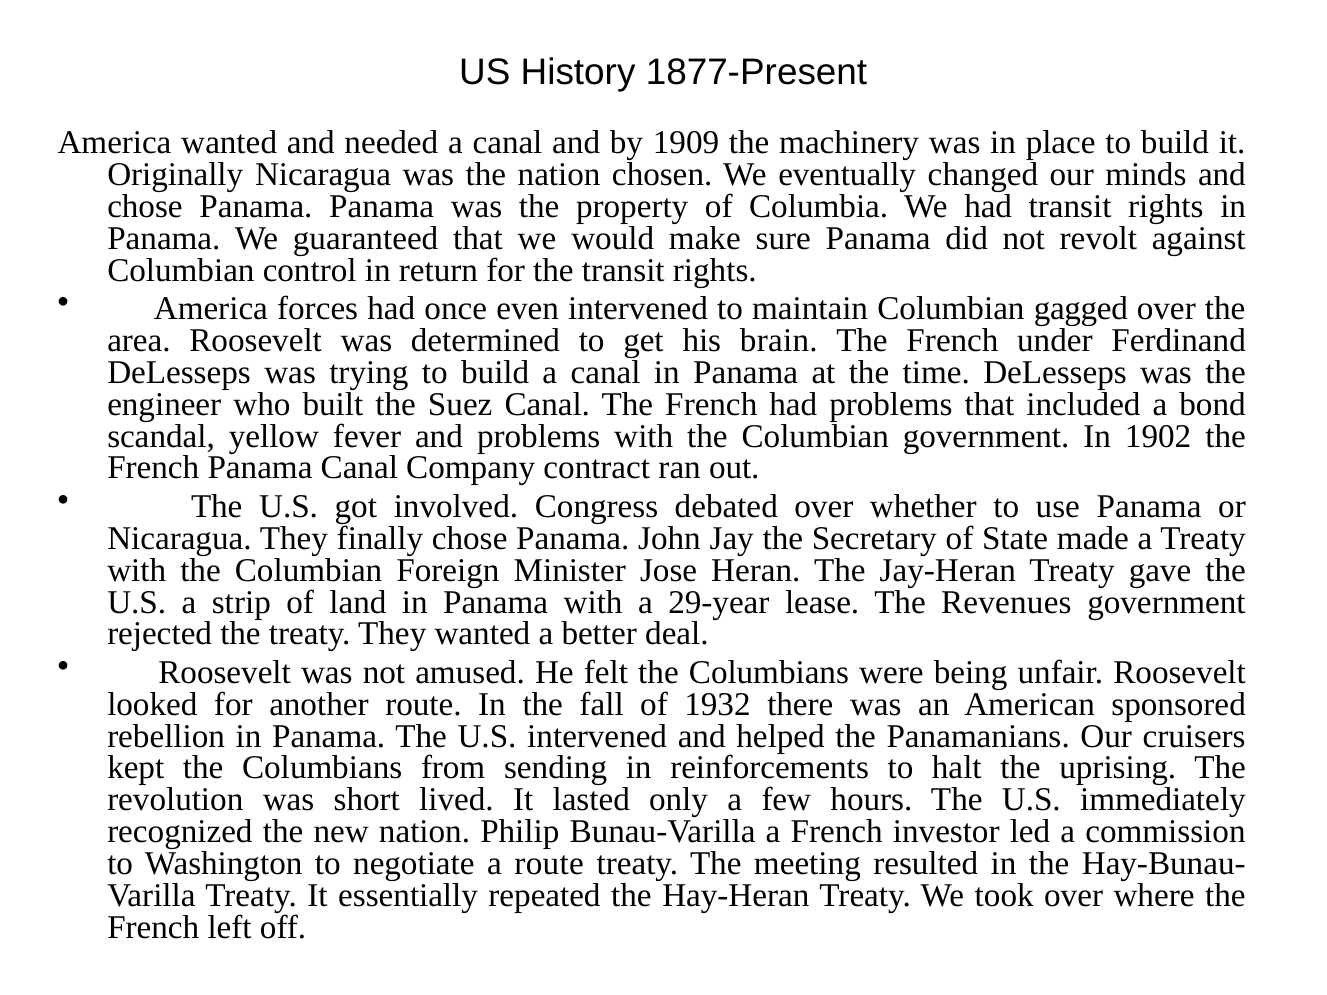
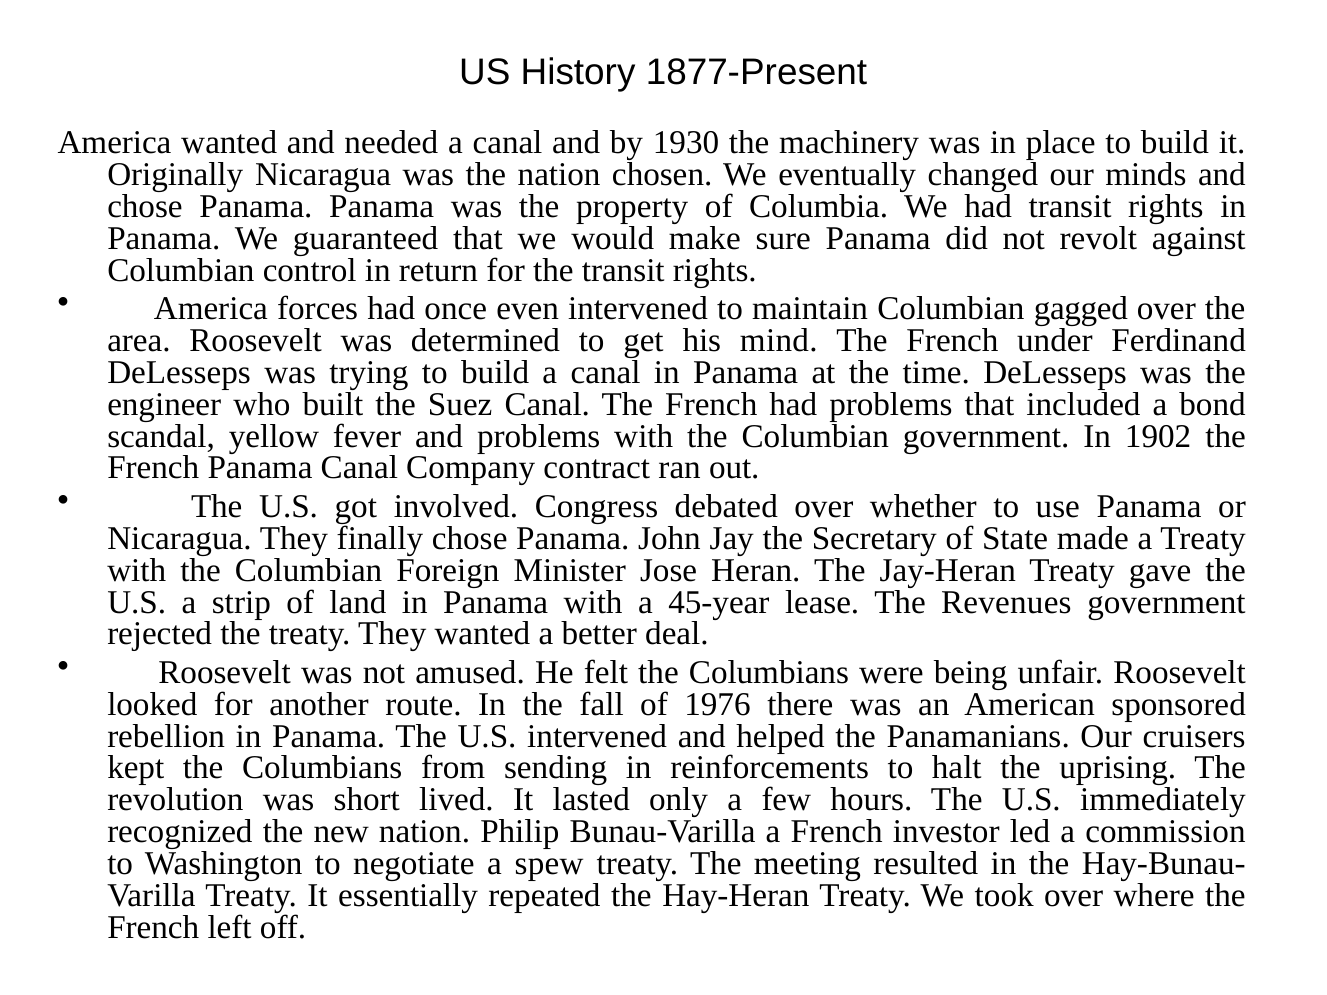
1909: 1909 -> 1930 (686, 143)
brain: brain -> mind (779, 341)
29-year: 29-year -> 45-year (719, 602)
1932: 1932 -> 1976 (717, 704)
a route: route -> spew (549, 864)
